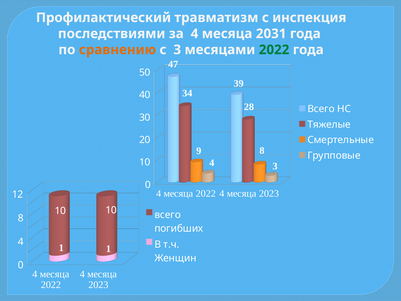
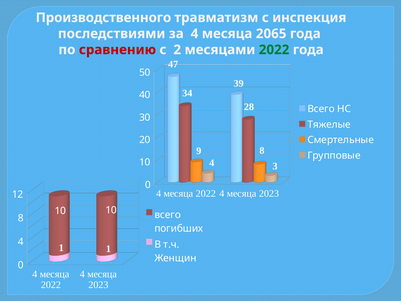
Профилактический: Профилактический -> Производственного (103, 18)
2031: 2031 -> 2065 (271, 34)
сравнению colour: orange -> red (117, 50)
с 3: 3 -> 2 (177, 50)
